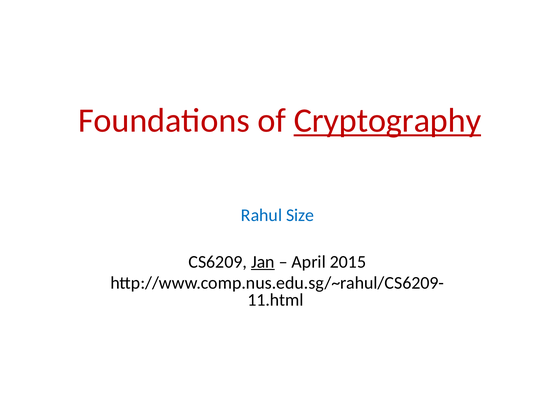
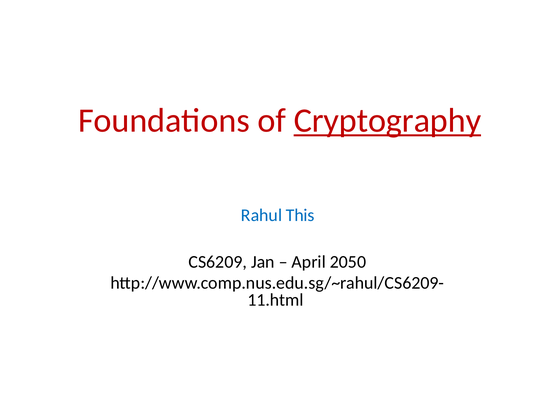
Size: Size -> This (300, 215)
Jan underline: present -> none (263, 262)
2015: 2015 -> 2050 (348, 262)
